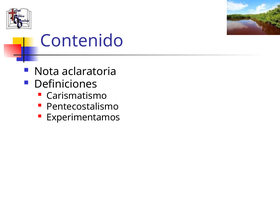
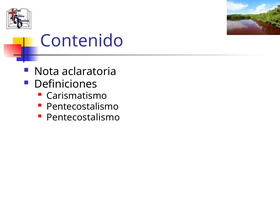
Experimentamos: Experimentamos -> Pentecostalismo (83, 117)
